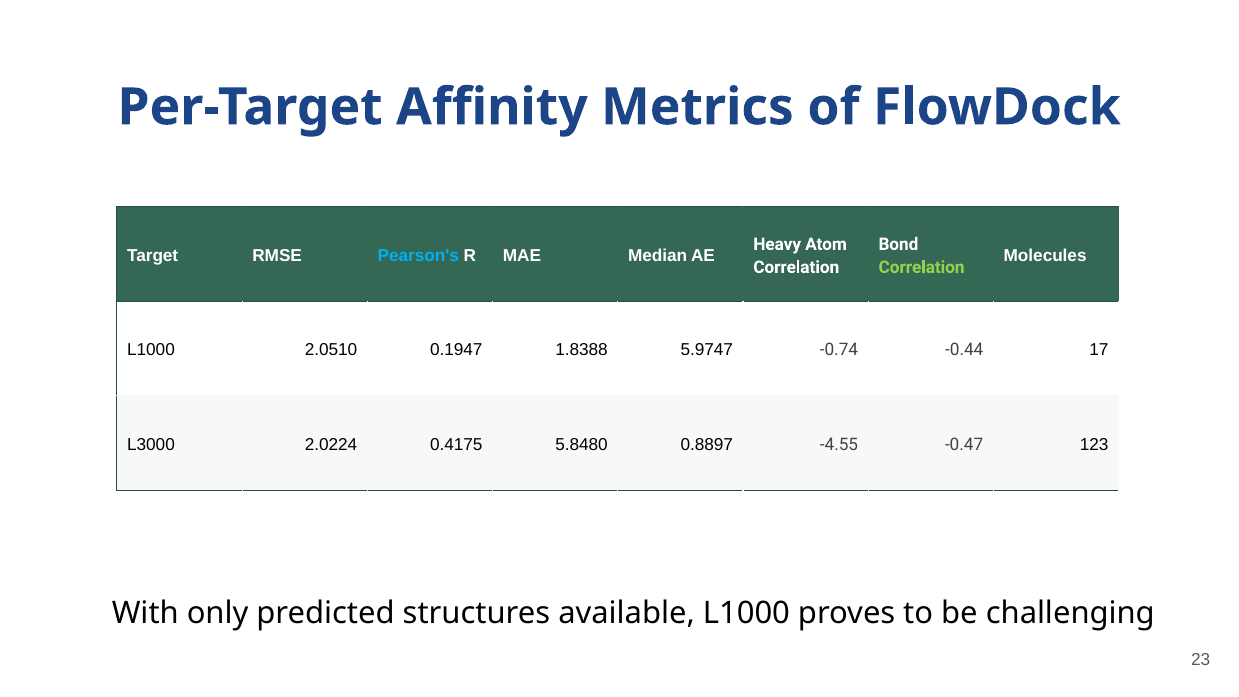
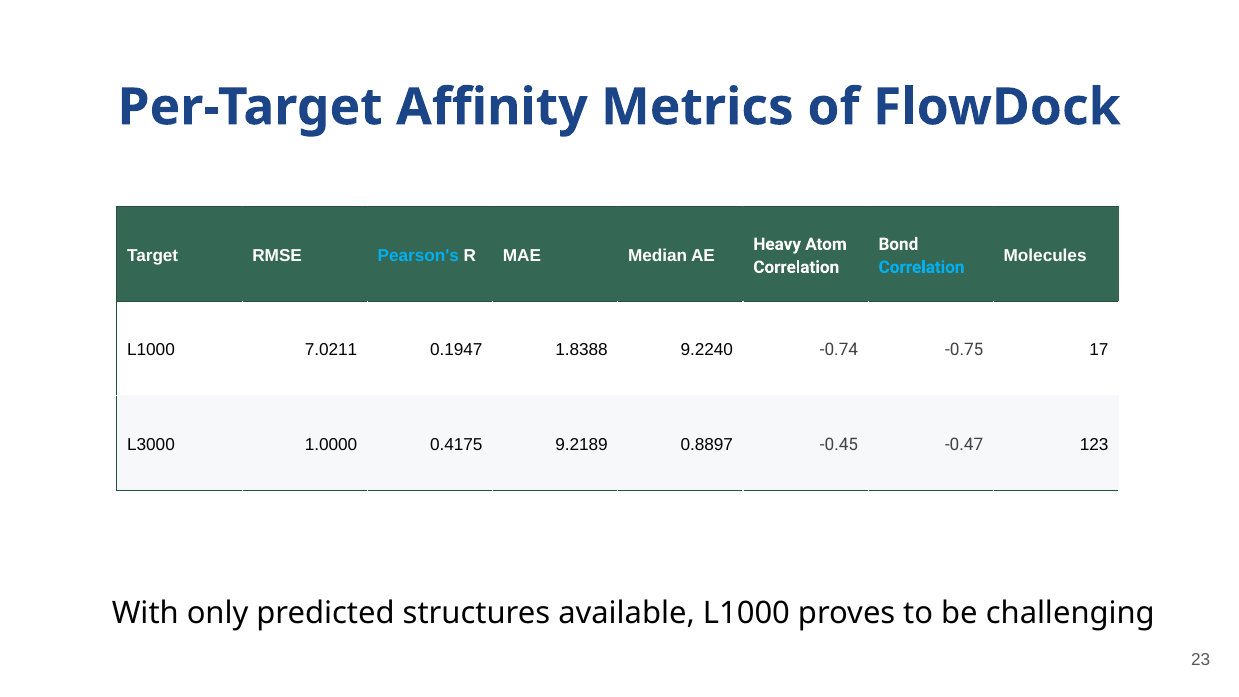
Correlation colour: light green -> light blue (922, 267)
2.0510: 2.0510 -> 7.0211 (331, 350)
5.9747: 5.9747 -> 9.2240 (707, 350)
-0.44: -0.44 -> -0.75 (964, 350)
2.0224: 2.0224 -> 1.0000 (331, 445)
5.8480: 5.8480 -> 9.2189 (582, 445)
-4.55: -4.55 -> -0.45 (839, 445)
